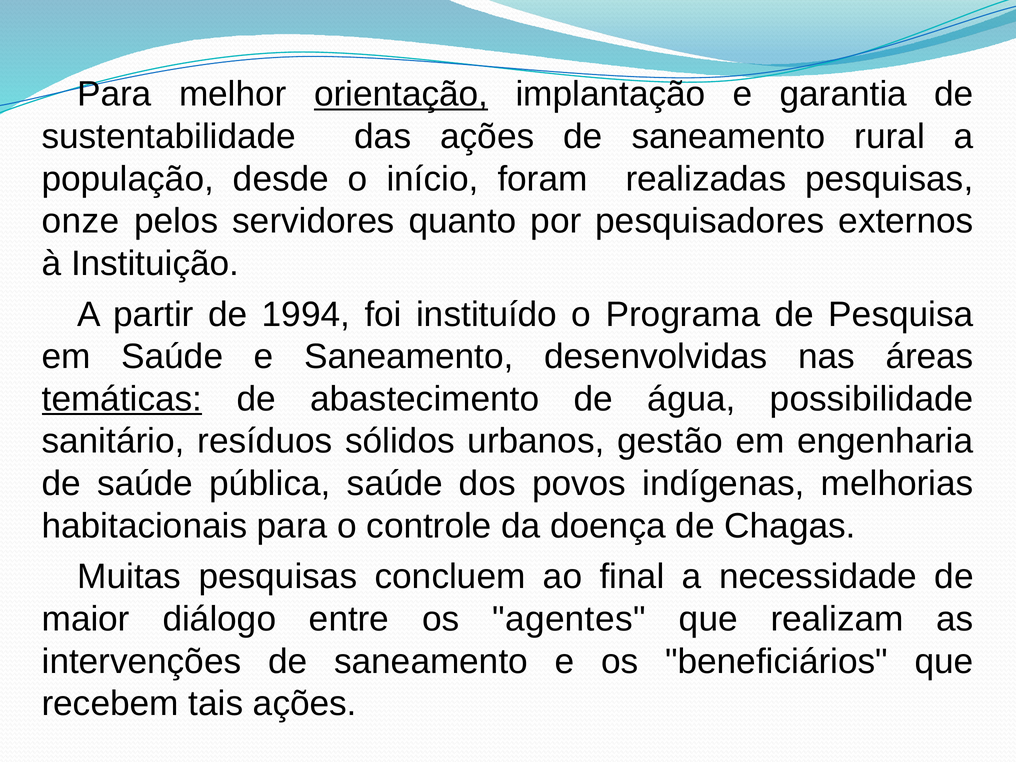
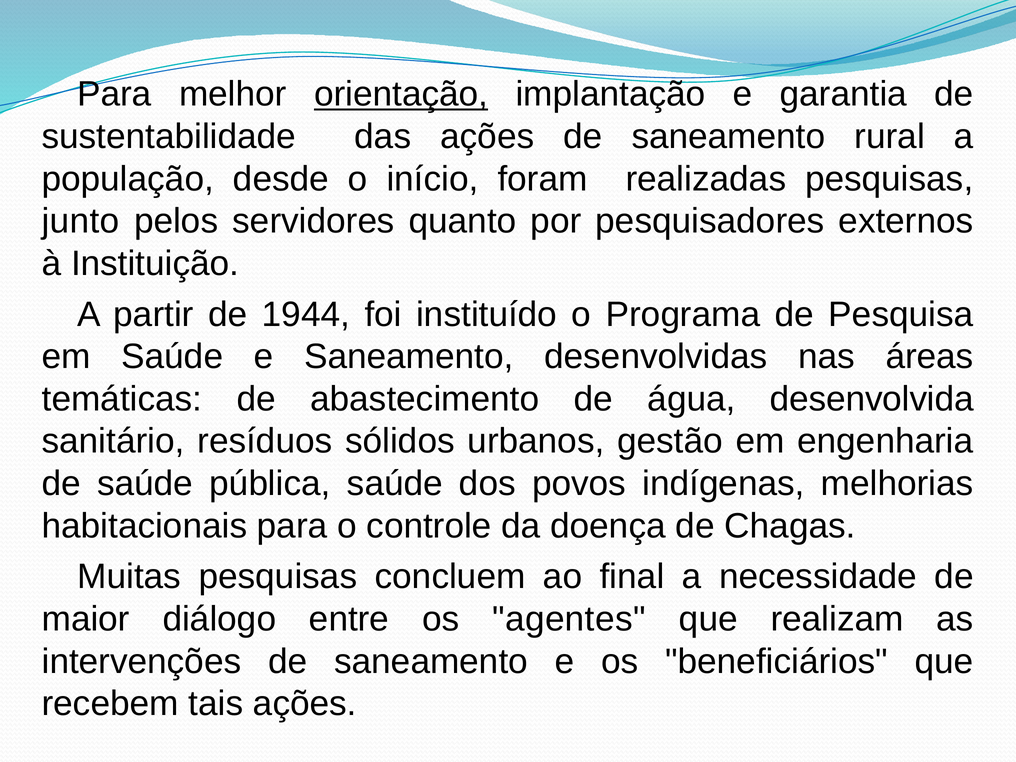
onze: onze -> junto (81, 221)
1994: 1994 -> 1944 (306, 314)
temáticas underline: present -> none (122, 399)
possibilidade: possibilidade -> desenvolvida (872, 399)
